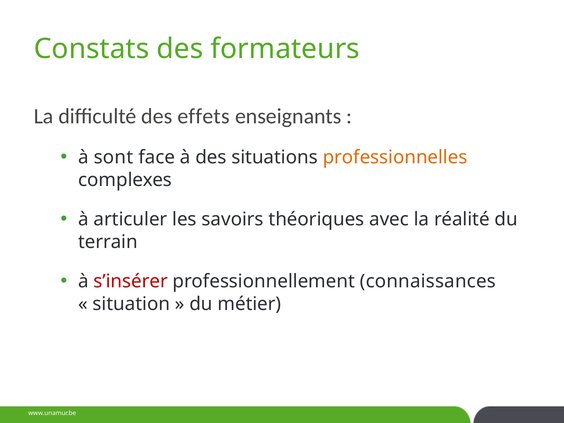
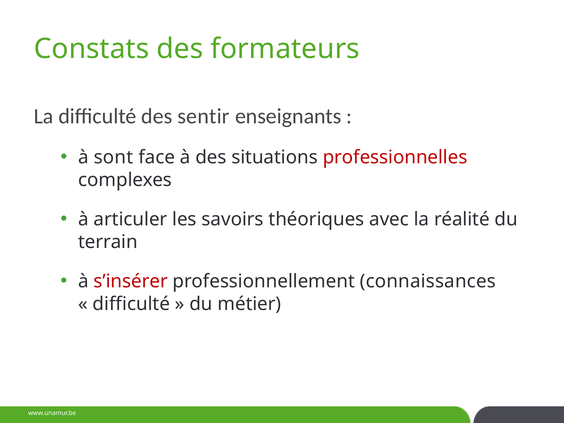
effets: effets -> sentir (204, 116)
professionnelles colour: orange -> red (395, 157)
situation: situation -> difficulté (131, 304)
